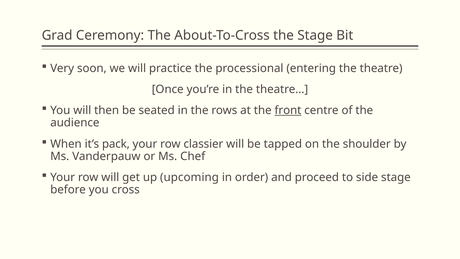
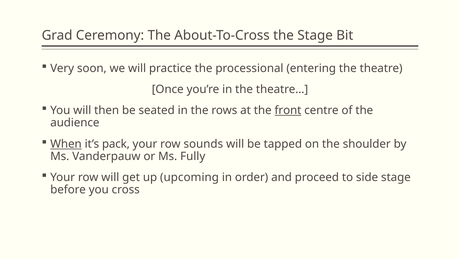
When underline: none -> present (66, 144)
classier: classier -> sounds (203, 144)
Chef: Chef -> Fully (193, 156)
